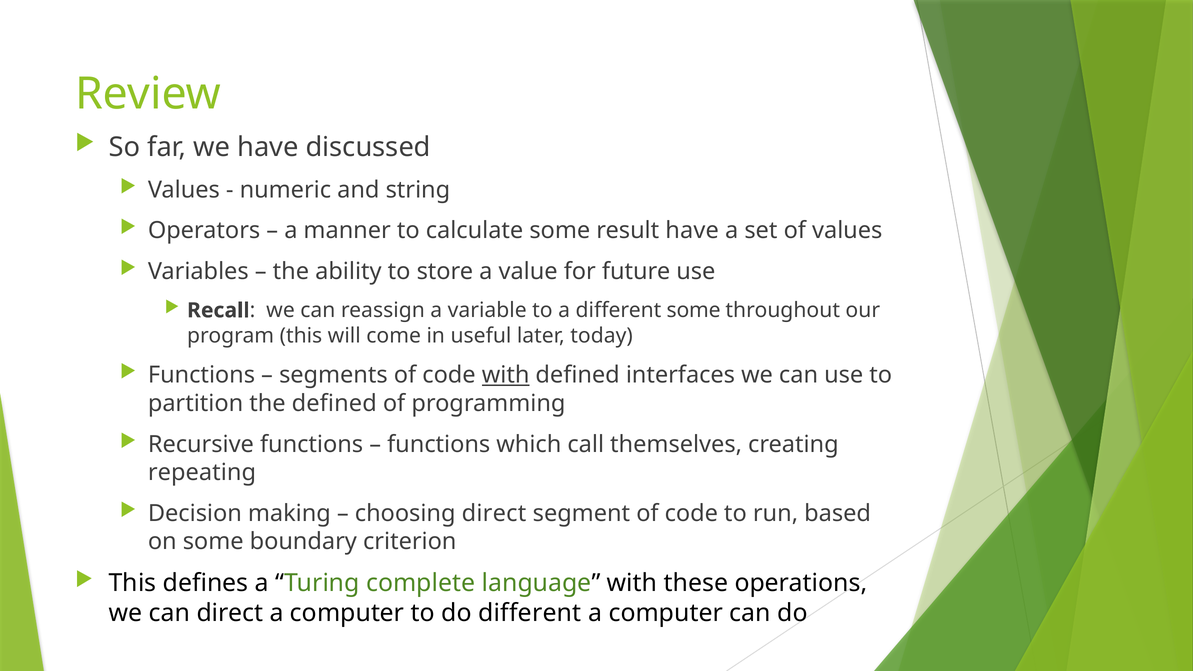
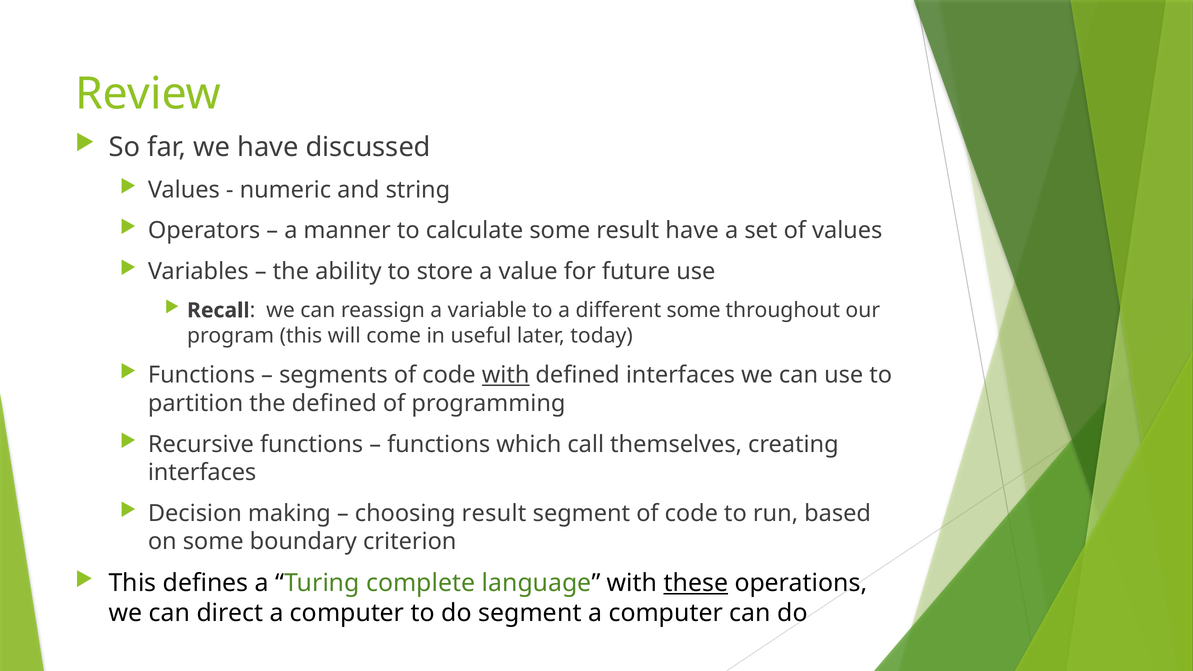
repeating: repeating -> interfaces (202, 473)
choosing direct: direct -> result (494, 513)
these underline: none -> present (696, 583)
do different: different -> segment (530, 613)
